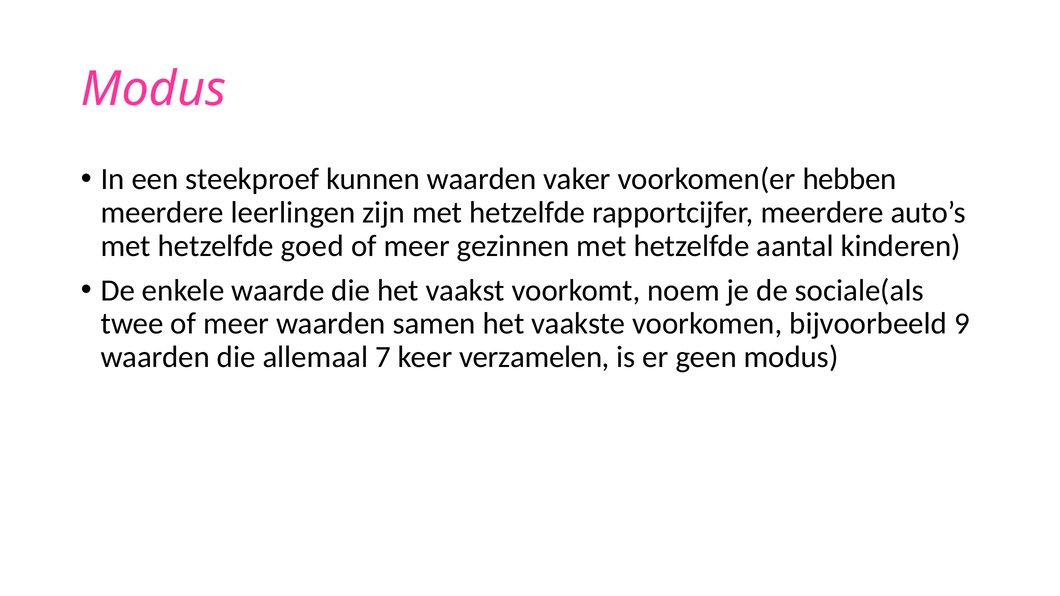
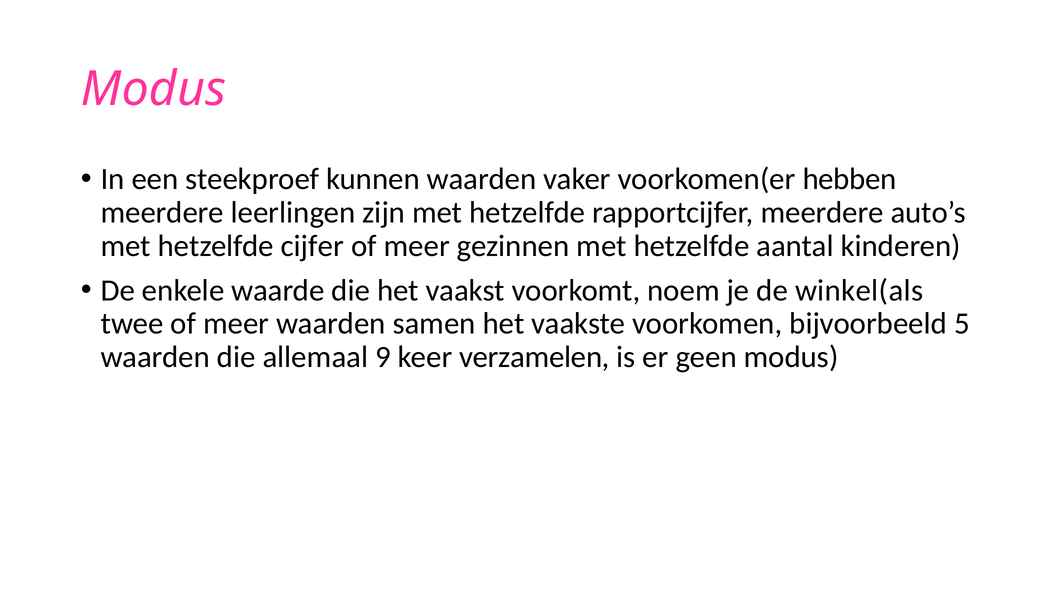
goed: goed -> cijfer (312, 246)
sociale(als: sociale(als -> winkel(als (859, 290)
9: 9 -> 5 (962, 324)
7: 7 -> 9 (383, 357)
